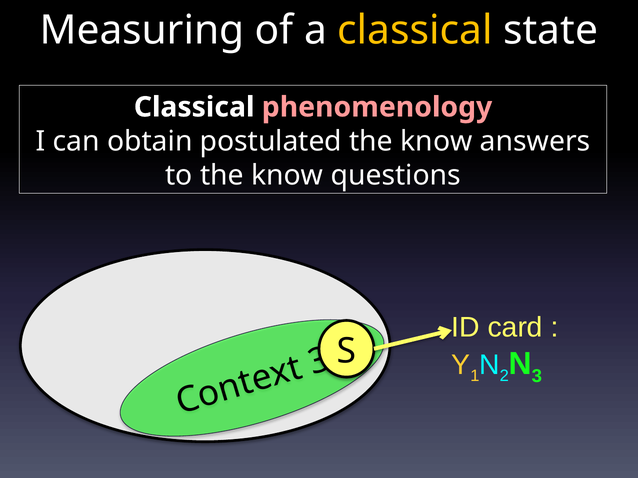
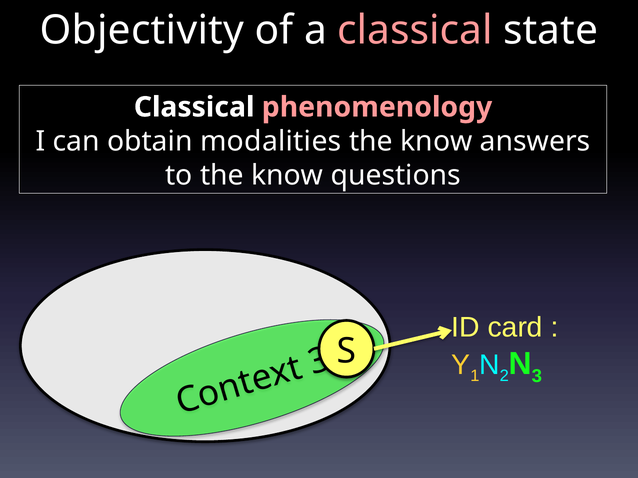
Measuring: Measuring -> Objectivity (142, 31)
classical colour: yellow -> pink (415, 31)
postulated: postulated -> modalities (271, 141)
